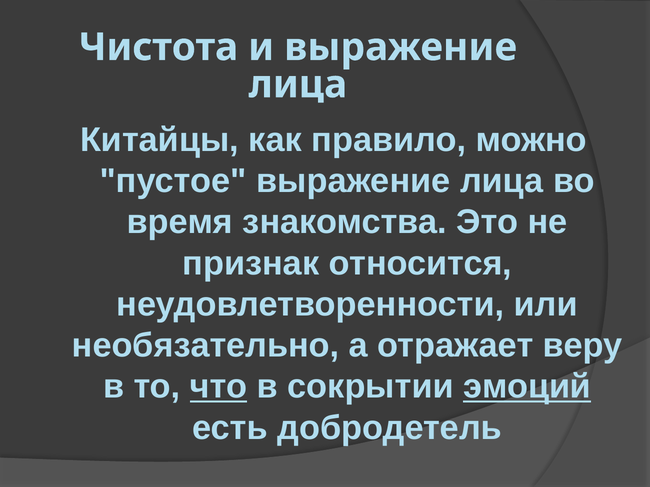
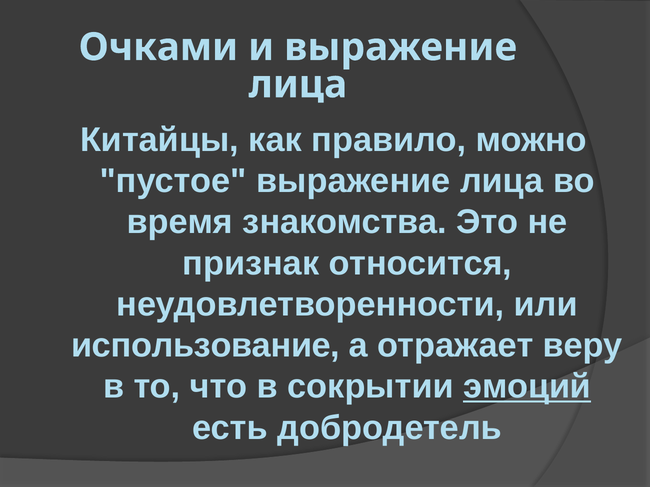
Чистота: Чистота -> Очками (158, 47)
необязательно: необязательно -> использование (206, 346)
что underline: present -> none (219, 387)
